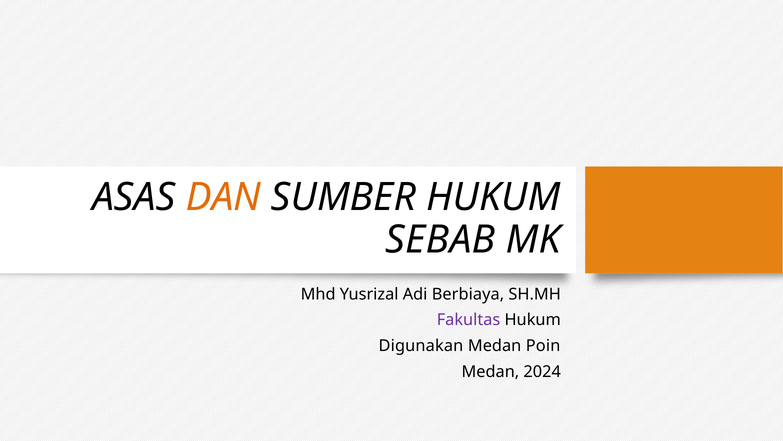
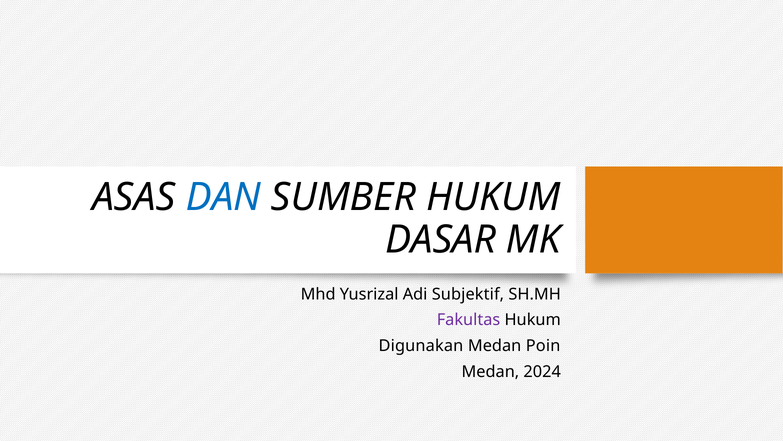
DAN colour: orange -> blue (223, 197)
SEBAB: SEBAB -> DASAR (441, 239)
Berbiaya: Berbiaya -> Subjektif (468, 294)
